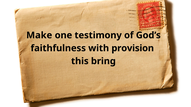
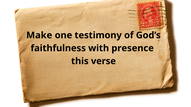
provision: provision -> presence (133, 48)
bring: bring -> verse (103, 61)
